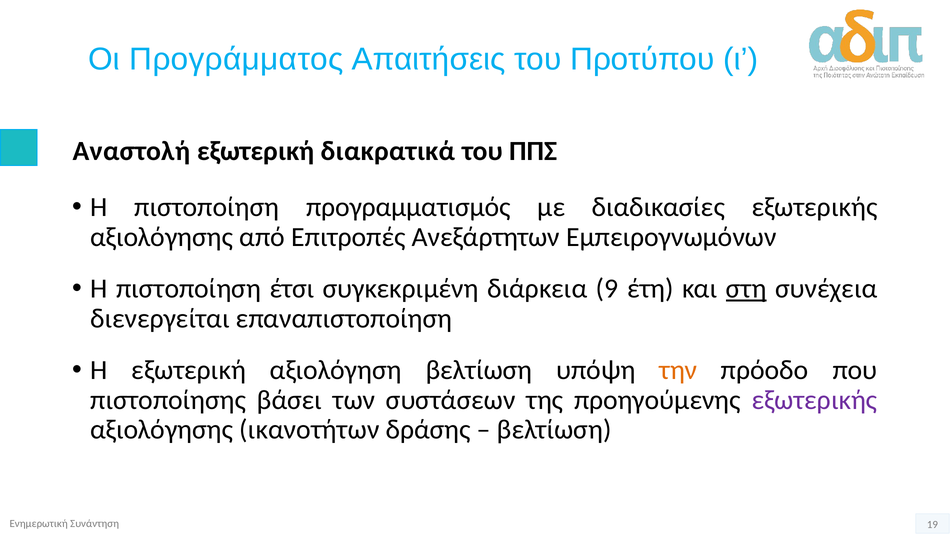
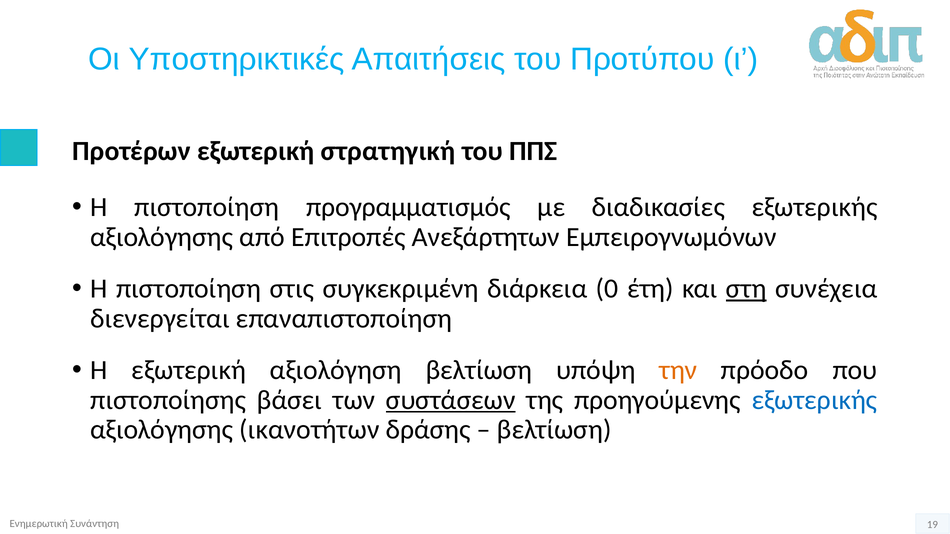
Προγράμματος: Προγράμματος -> Υποστηρικτικές (237, 59)
Αναστολή: Αναστολή -> Προτέρων (132, 151)
διακρατικά: διακρατικά -> στρατηγική (388, 151)
έτσι: έτσι -> στις (292, 289)
9: 9 -> 0 (607, 289)
συστάσεων underline: none -> present (451, 400)
εξωτερικής colour: purple -> blue (814, 400)
